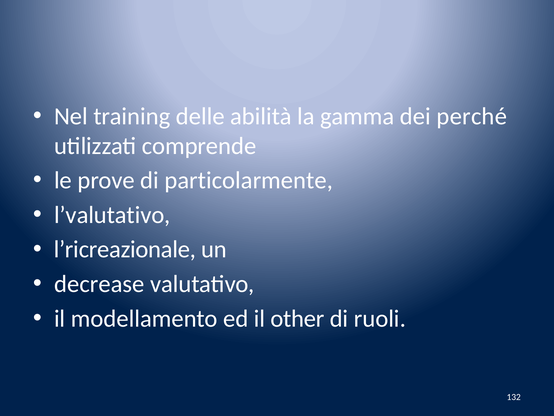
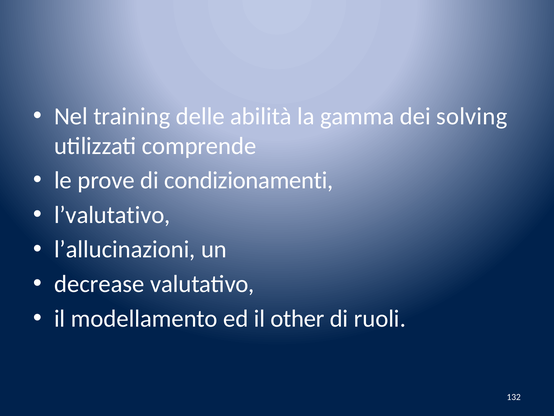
perché: perché -> solving (472, 116)
particolarmente: particolarmente -> condizionamenti (249, 180)
l’ricreazionale: l’ricreazionale -> l’allucinazioni (125, 249)
